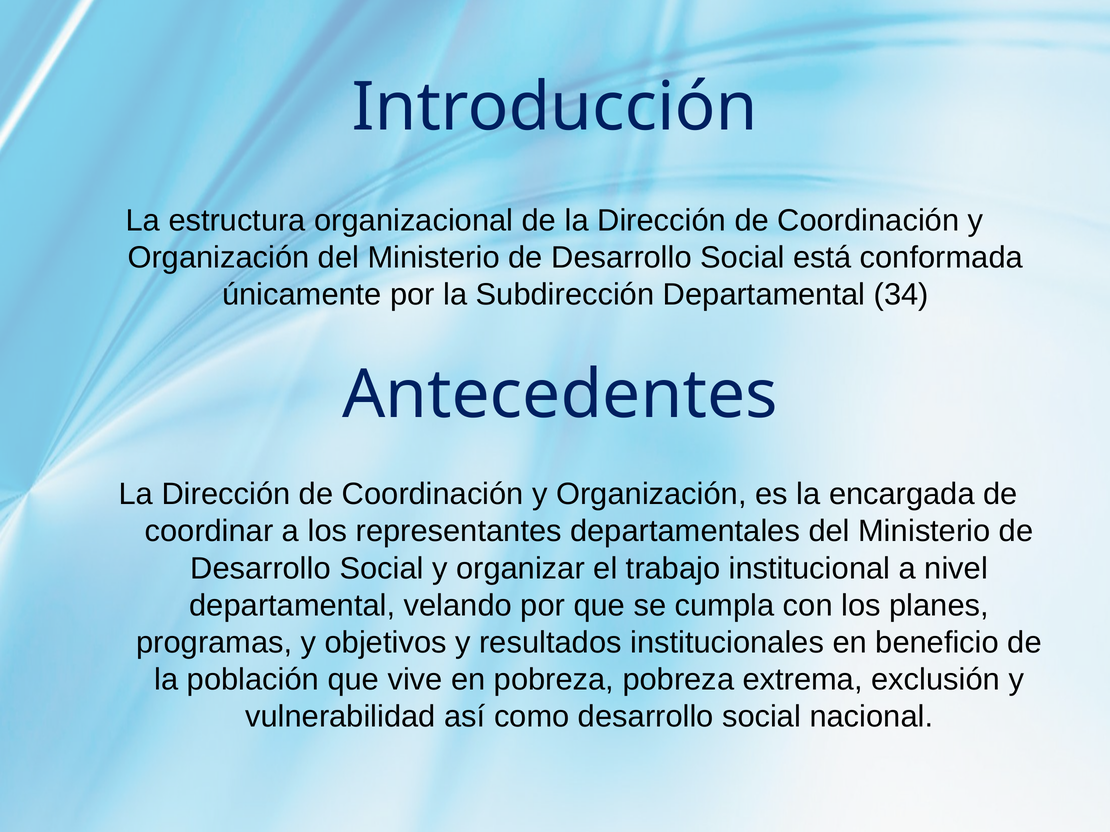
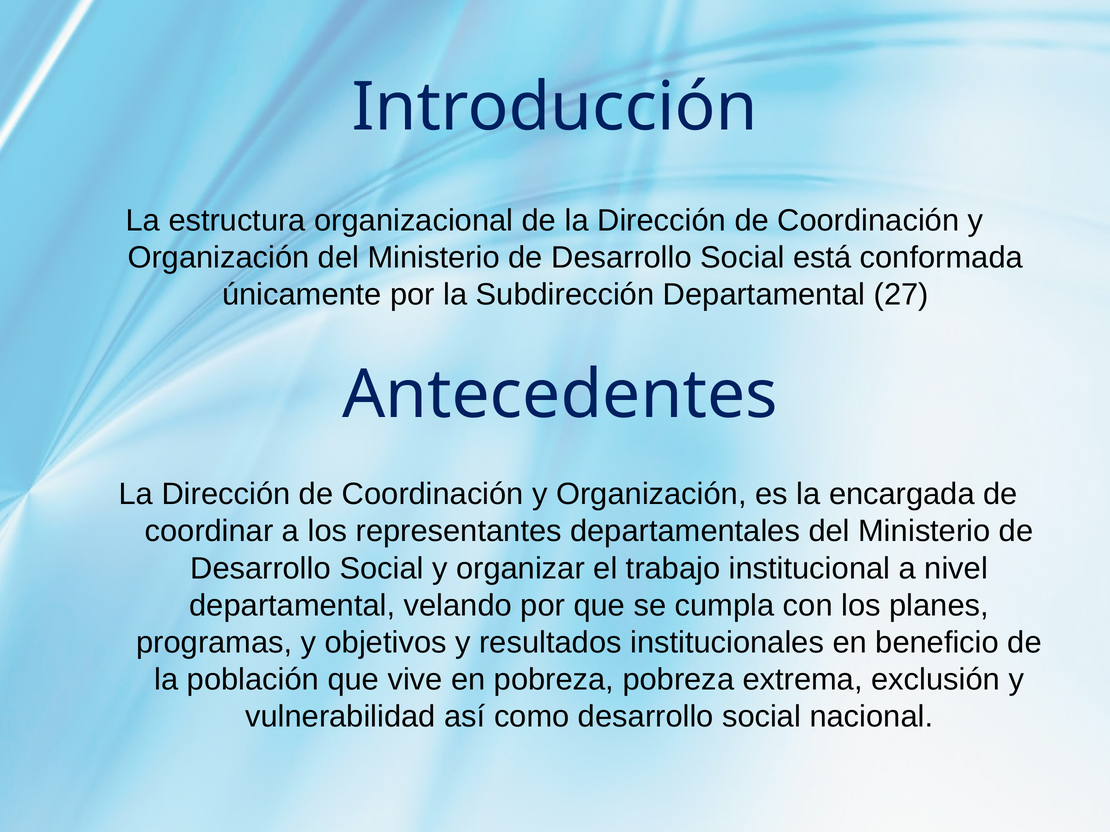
34: 34 -> 27 (901, 295)
